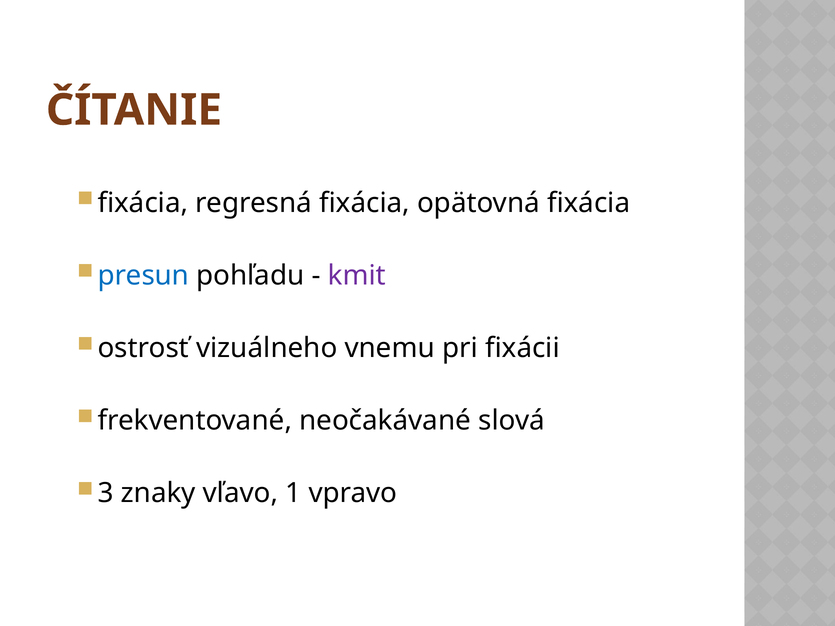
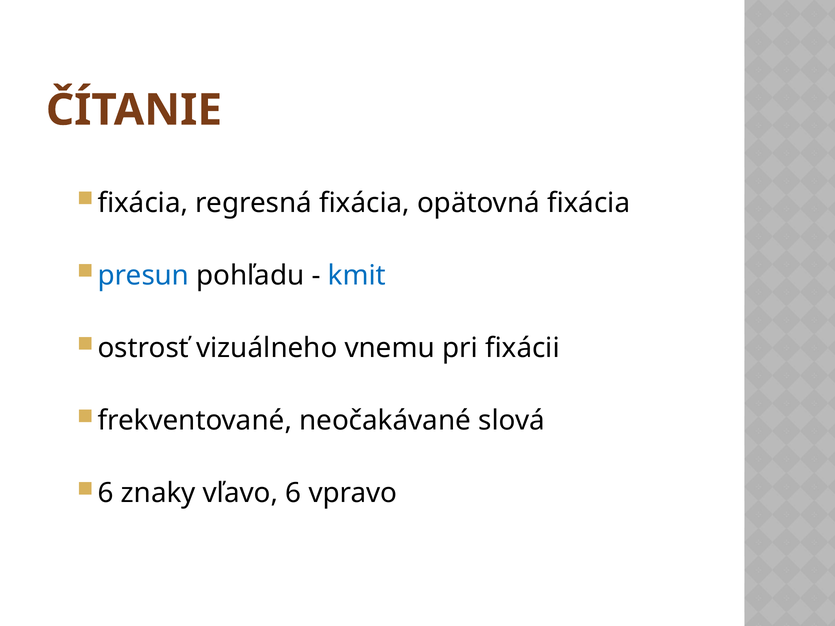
kmit colour: purple -> blue (357, 276)
3: 3 -> 6 (106, 493)
vľavo 1: 1 -> 6 (293, 493)
